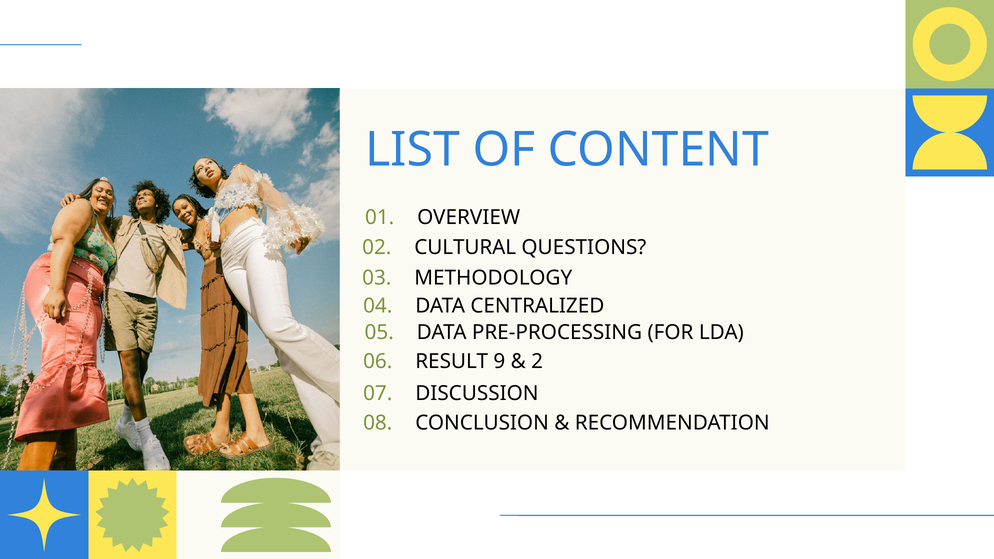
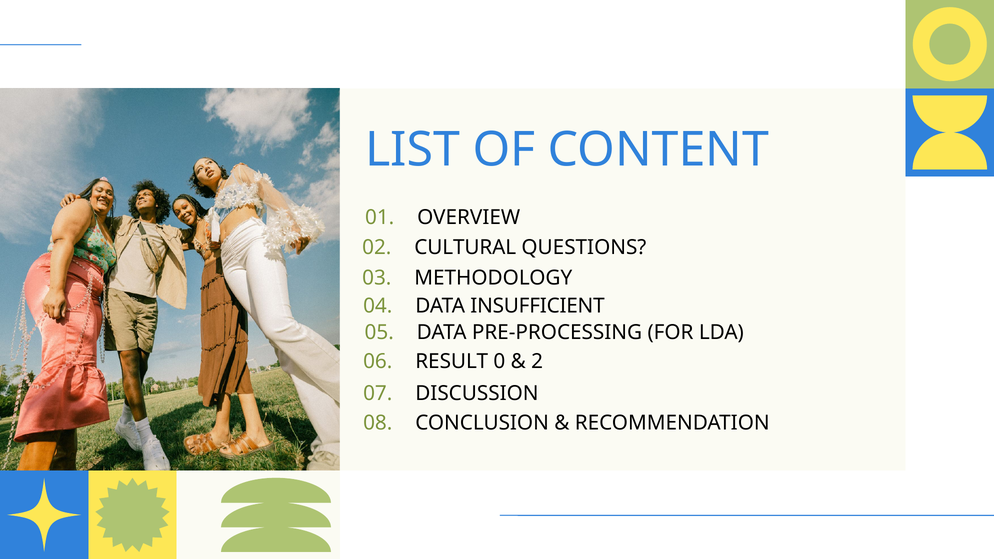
CENTRALIZED: CENTRALIZED -> INSUFFICIENT (537, 306)
9: 9 -> 0 (499, 361)
